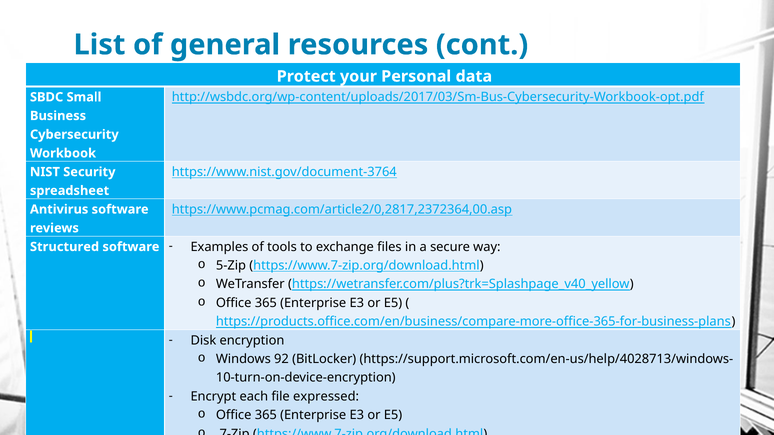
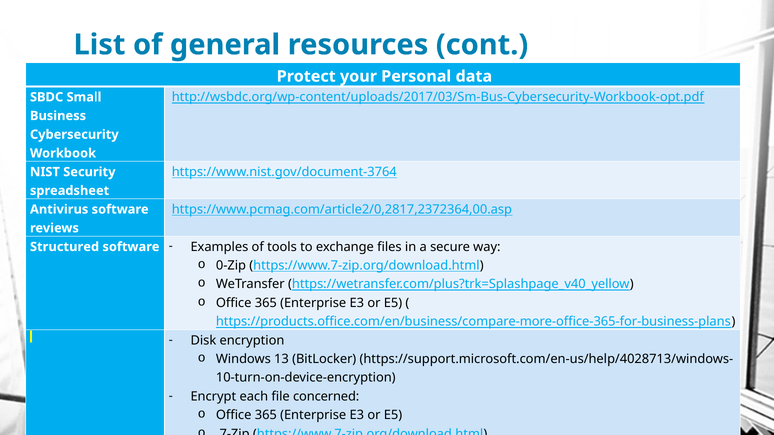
5-Zip: 5-Zip -> 0-Zip (231, 266)
92: 92 -> 13 (281, 359)
expressed: expressed -> concerned (326, 397)
